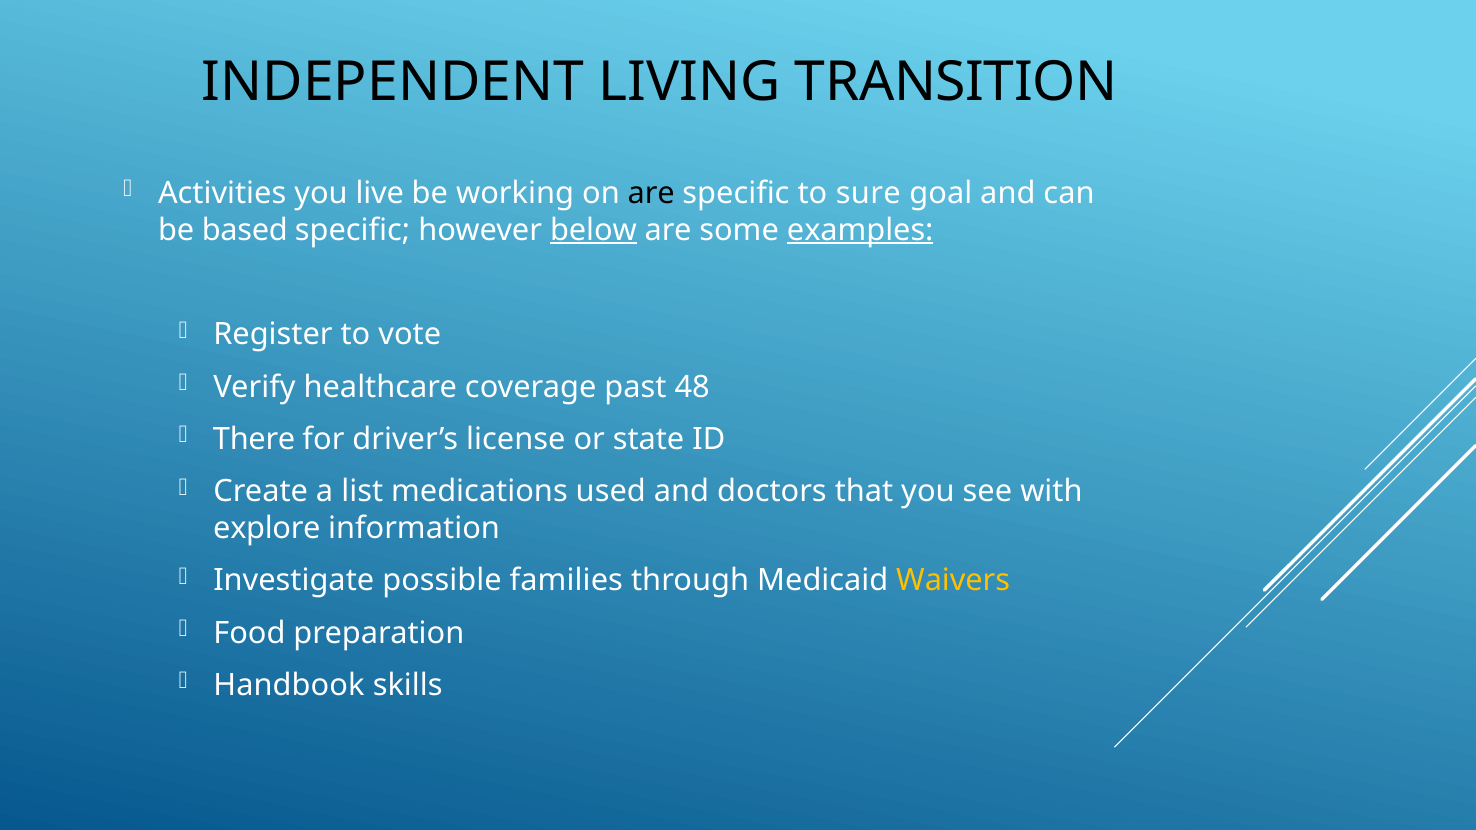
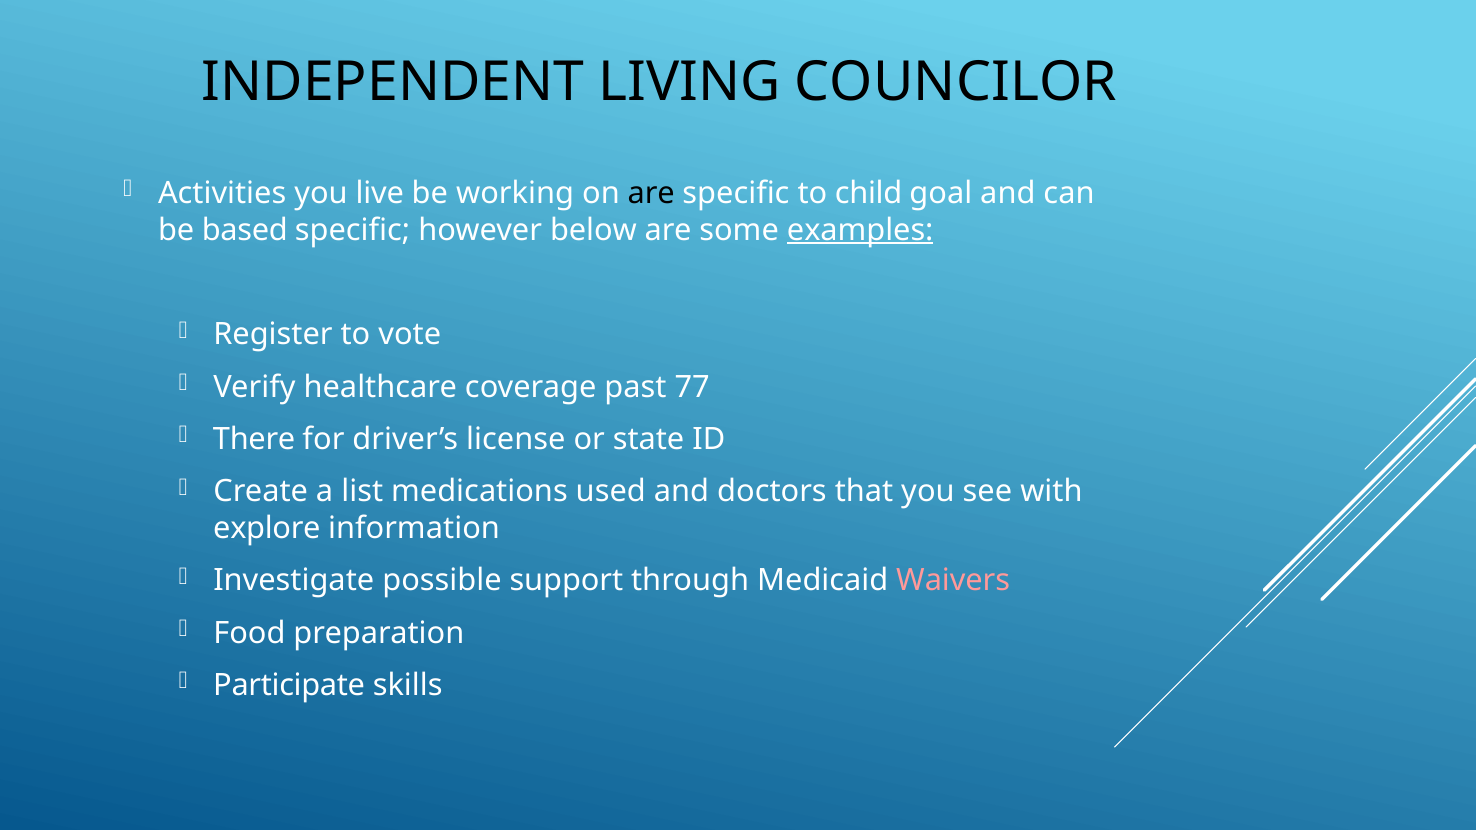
TRANSITION: TRANSITION -> COUNCILOR (956, 83)
sure: sure -> child (869, 193)
below underline: present -> none (593, 230)
48: 48 -> 77 (692, 387)
families: families -> support (566, 581)
Waivers colour: yellow -> pink (953, 581)
Handbook: Handbook -> Participate (289, 686)
